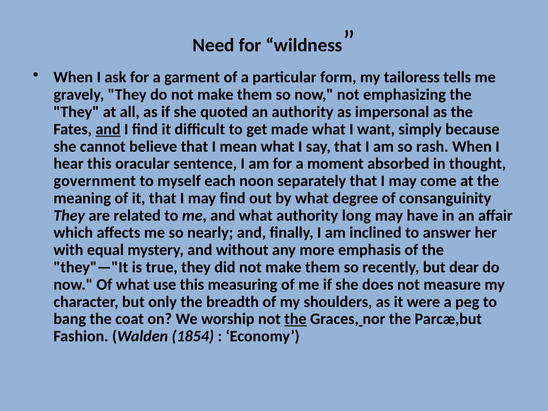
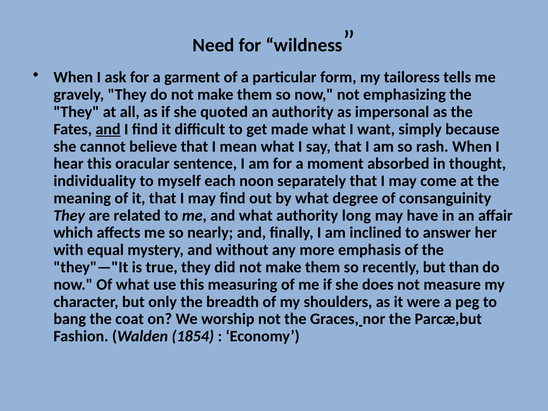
government: government -> individuality (95, 181)
dear: dear -> than (464, 267)
the underline: present -> none (295, 319)
